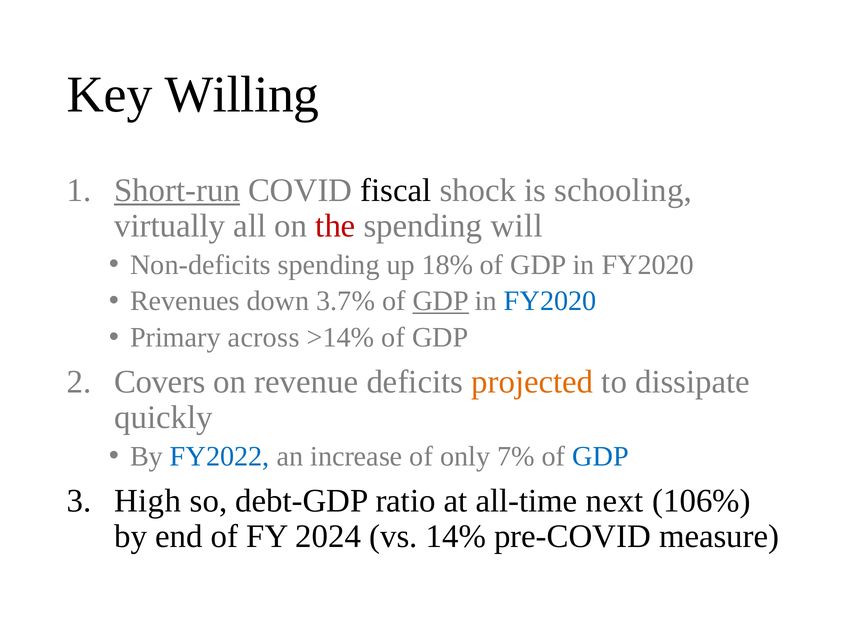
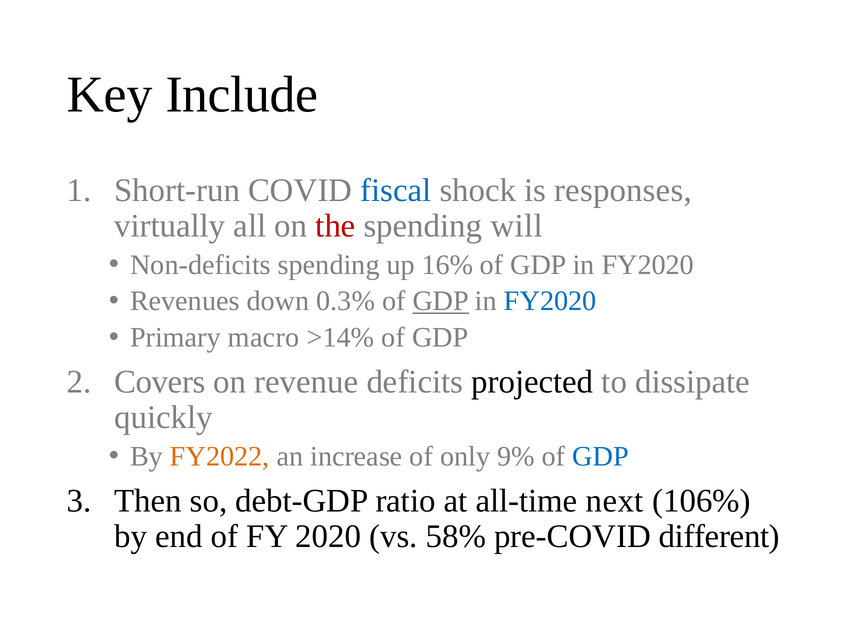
Willing: Willing -> Include (242, 95)
Short-run underline: present -> none (177, 191)
fiscal colour: black -> blue (396, 191)
schooling: schooling -> responses (623, 191)
18%: 18% -> 16% (447, 265)
3.7%: 3.7% -> 0.3% (346, 301)
across: across -> macro (264, 338)
projected colour: orange -> black (532, 382)
FY2022 colour: blue -> orange (220, 457)
7%: 7% -> 9% (516, 457)
High: High -> Then (148, 501)
2024: 2024 -> 2020 (328, 537)
14%: 14% -> 58% (456, 537)
measure: measure -> different (719, 537)
